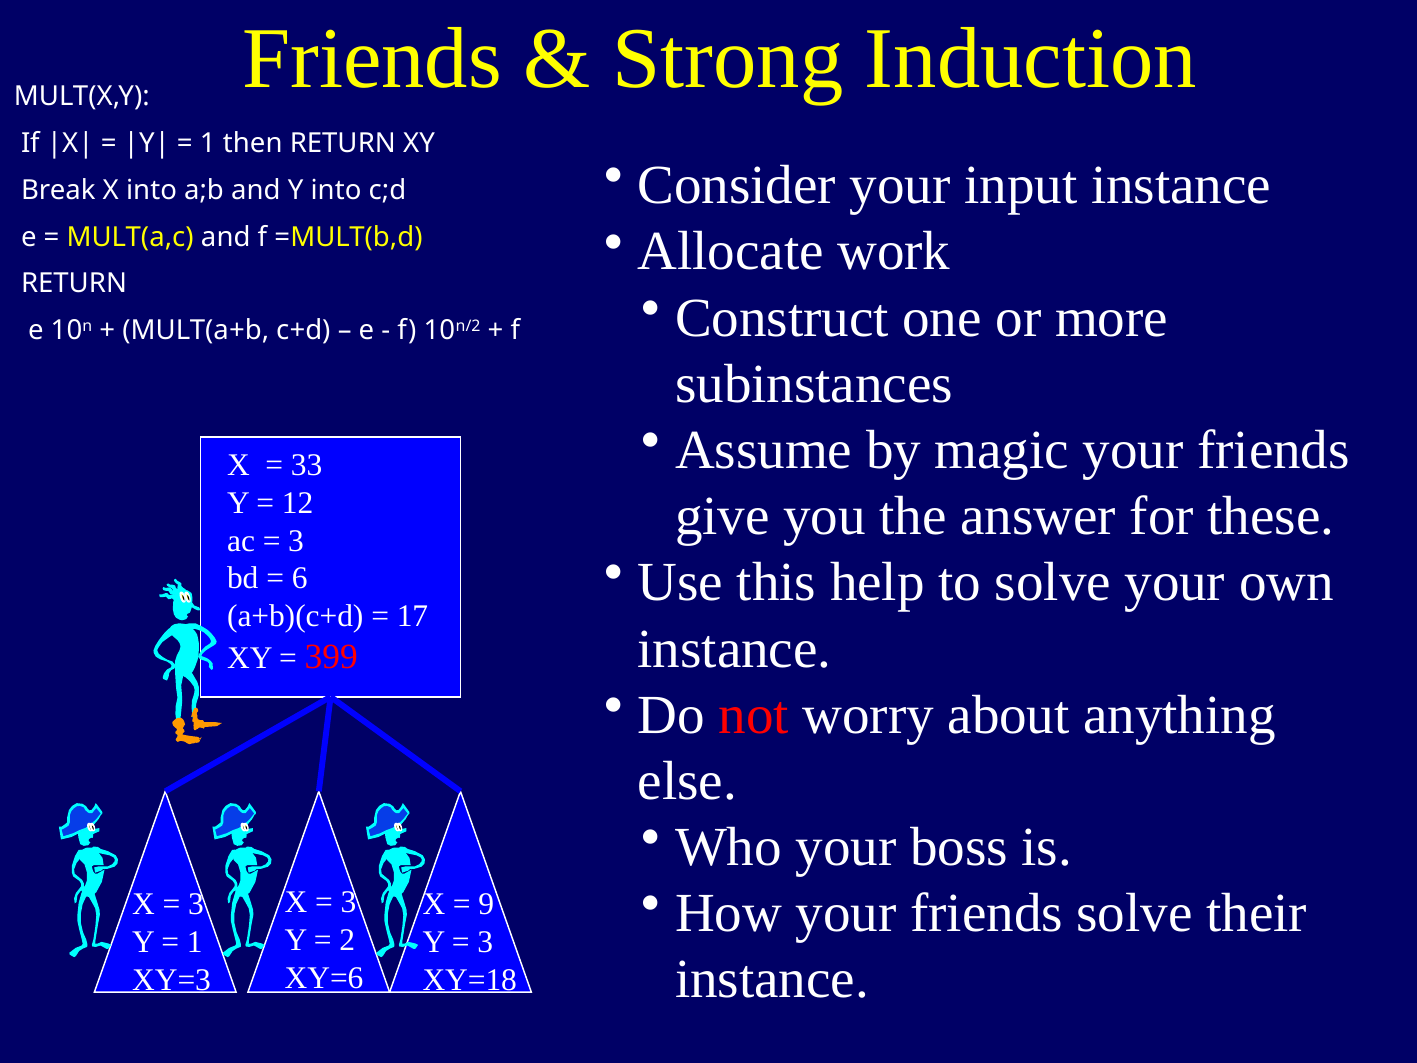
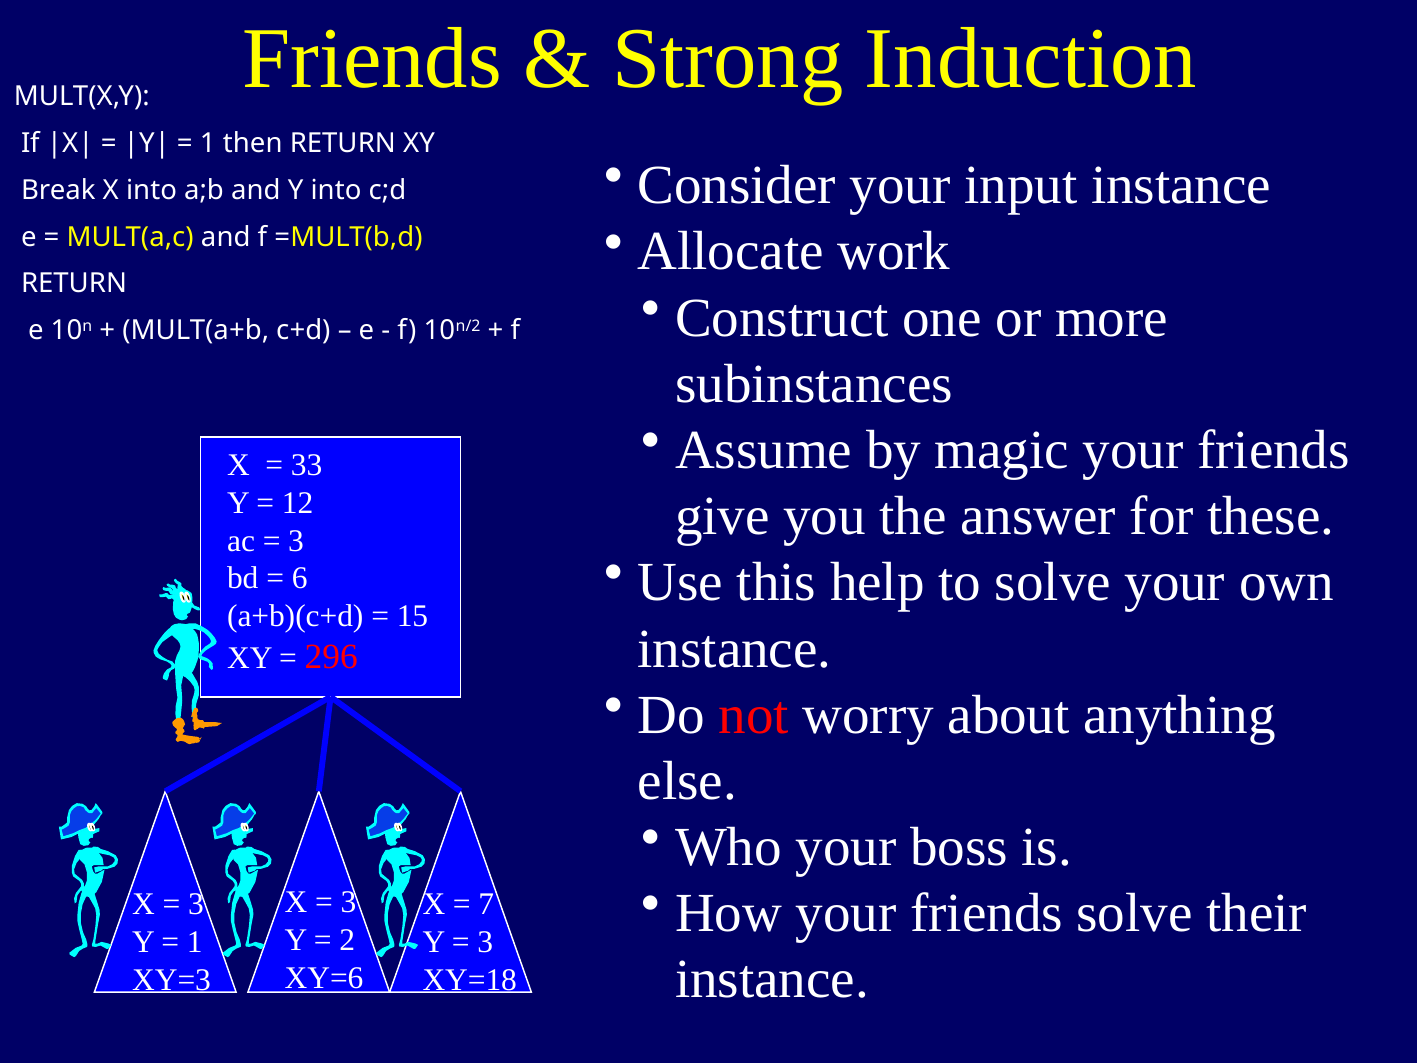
17: 17 -> 15 (412, 616)
399: 399 -> 296 (331, 656)
9: 9 -> 7 (486, 904)
